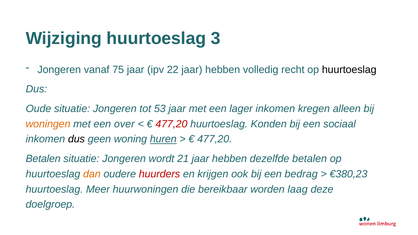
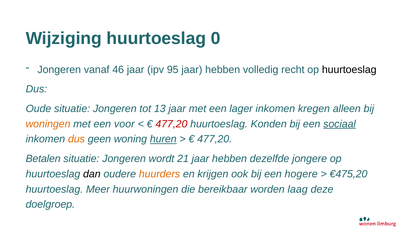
3: 3 -> 0 (216, 38)
75: 75 -> 46 (118, 70)
22: 22 -> 95 (173, 70)
53: 53 -> 13 (160, 109)
over: over -> voor (124, 124)
sociaal underline: none -> present (340, 124)
dus colour: black -> orange (76, 139)
dezelfde betalen: betalen -> jongere (310, 159)
dan colour: orange -> black (92, 174)
huurders colour: red -> orange (160, 174)
bedrag: bedrag -> hogere (301, 174)
€380,23: €380,23 -> €475,20 (349, 174)
